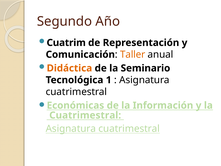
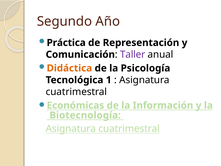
Cuatrim: Cuatrim -> Práctica (66, 43)
Taller colour: orange -> purple (133, 54)
Seminario: Seminario -> Psicología (145, 68)
Cuatrimestral: Cuatrimestral -> Biotecnología (85, 115)
